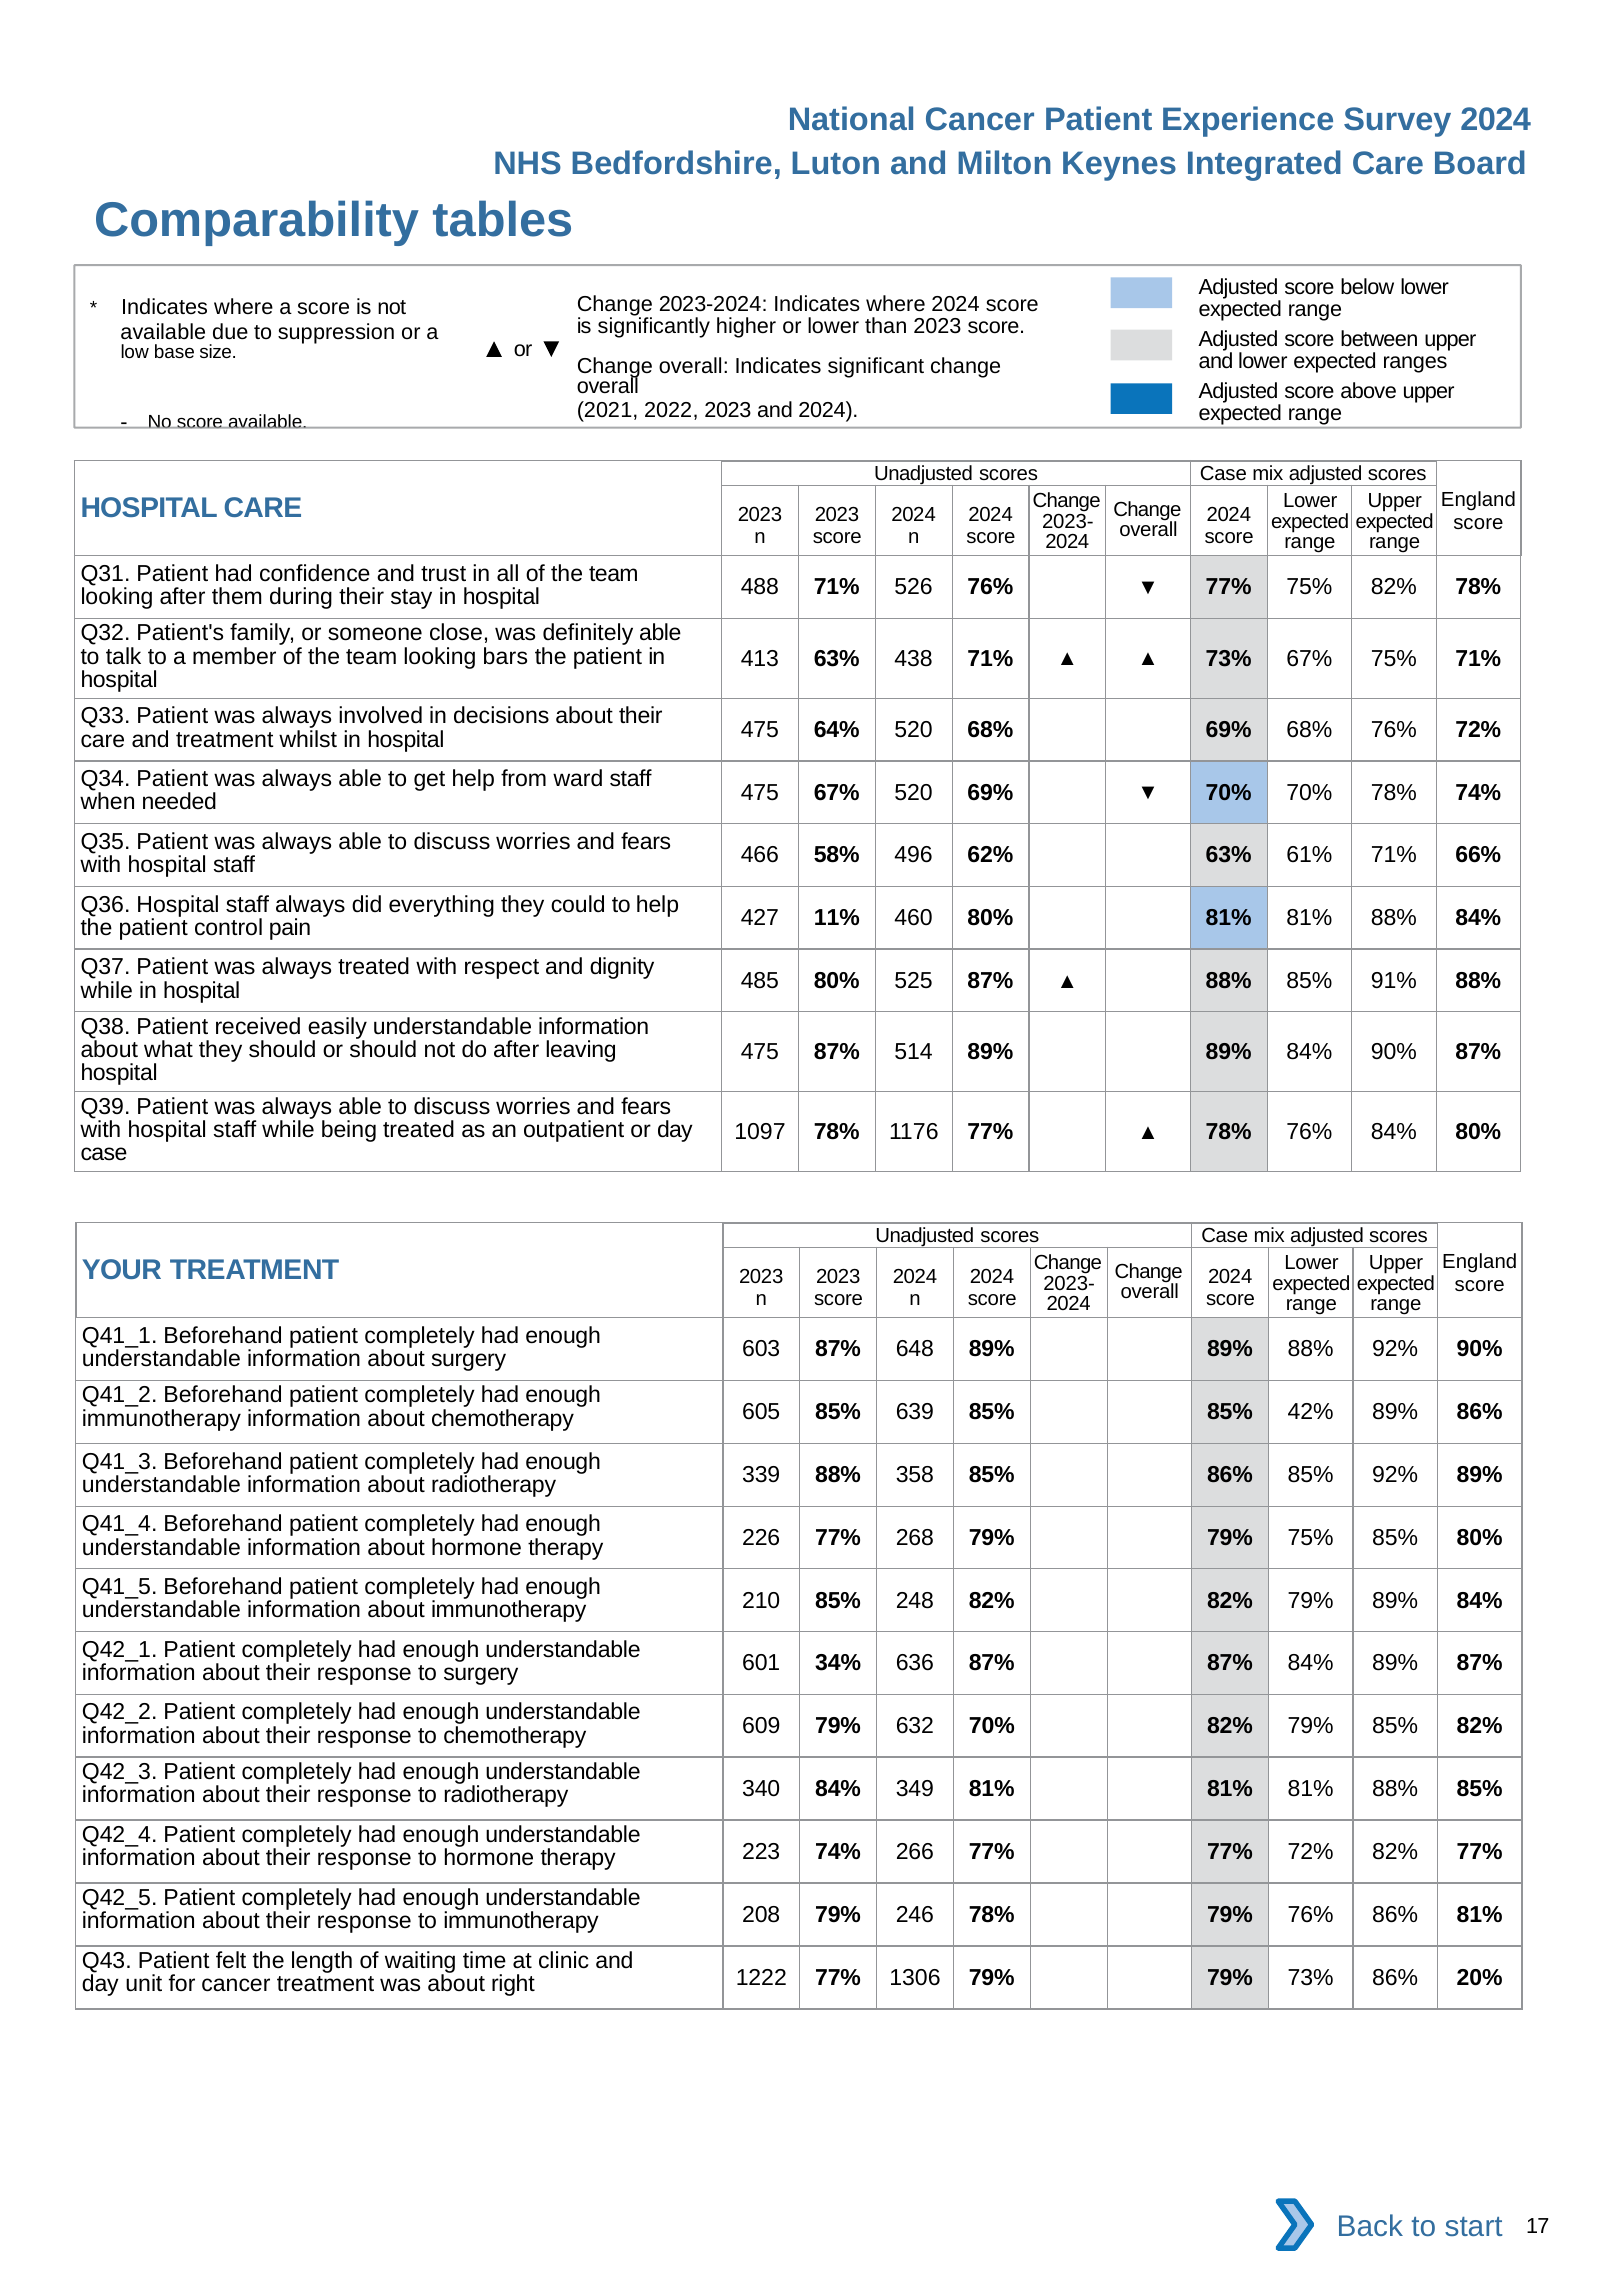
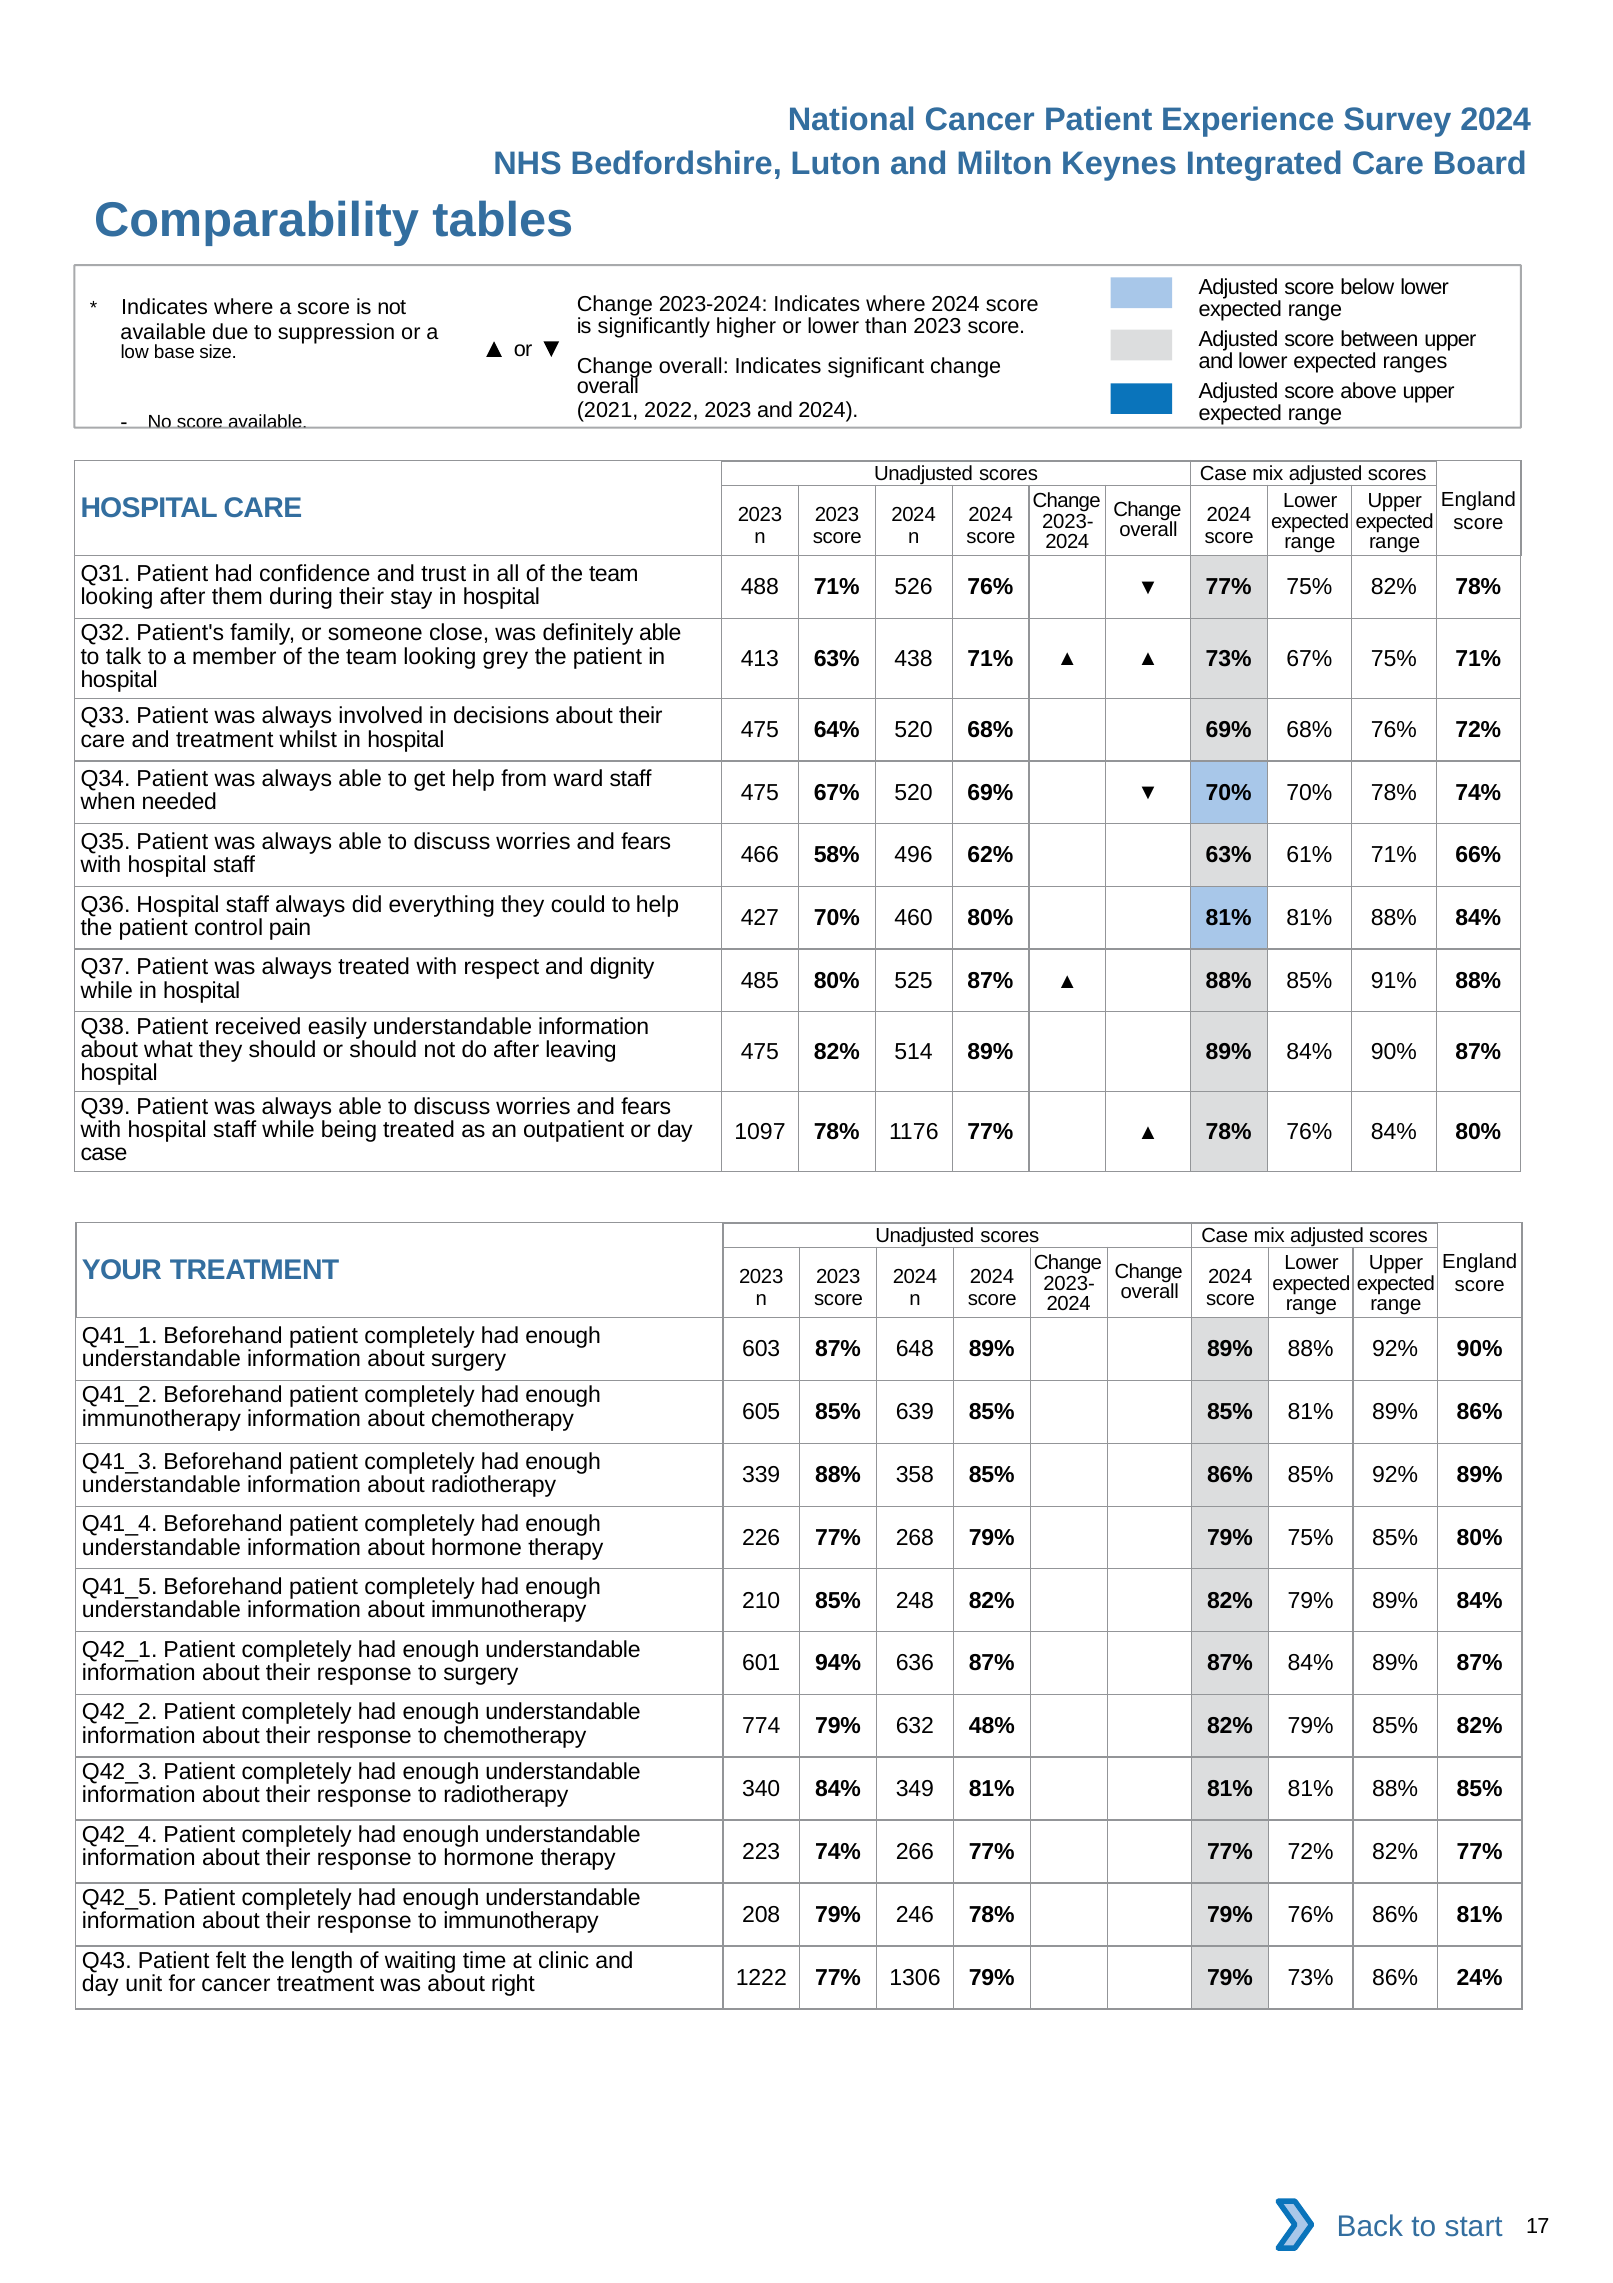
bars: bars -> grey (505, 656)
427 11%: 11% -> 70% (837, 918)
475 87%: 87% -> 82% (837, 1052)
85% 42%: 42% -> 81% (1311, 1412)
34%: 34% -> 94% (838, 1663)
609: 609 -> 774 (761, 1726)
632 70%: 70% -> 48% (992, 1726)
20%: 20% -> 24% (1480, 1978)
